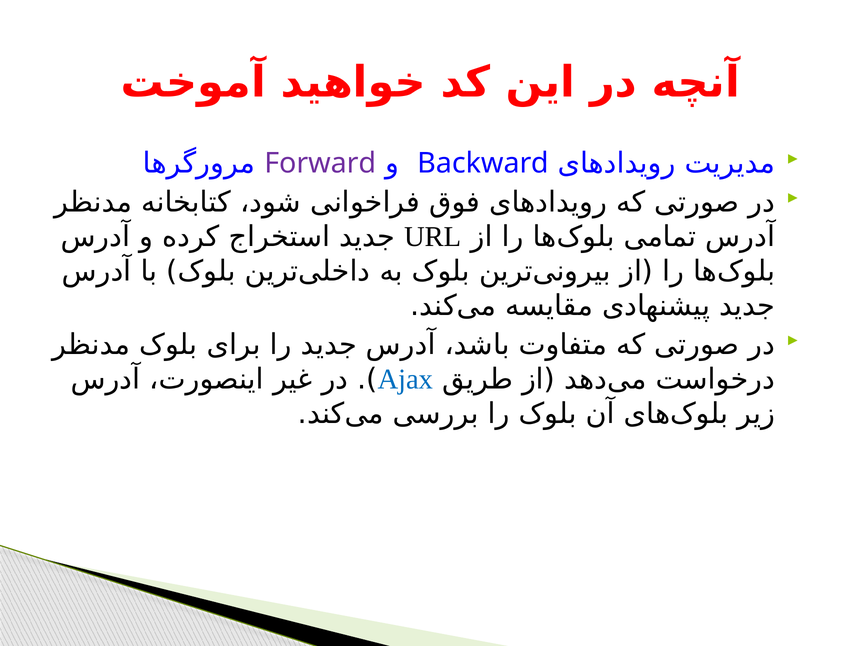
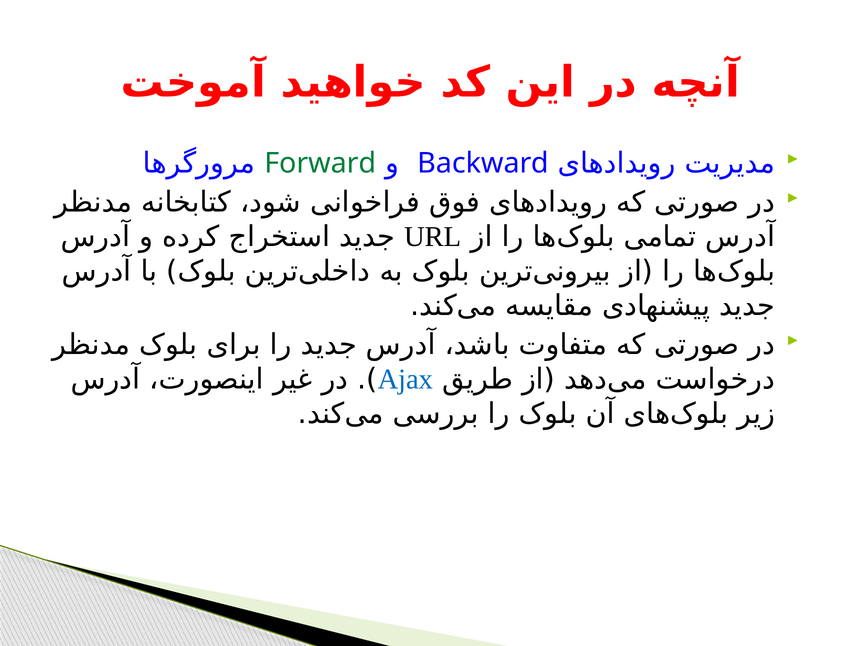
Forward colour: purple -> green (320, 163)
